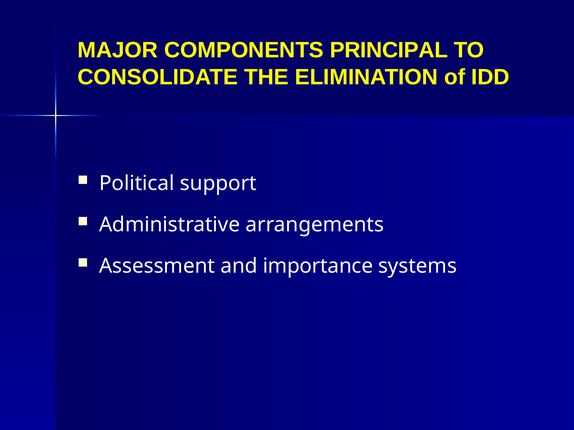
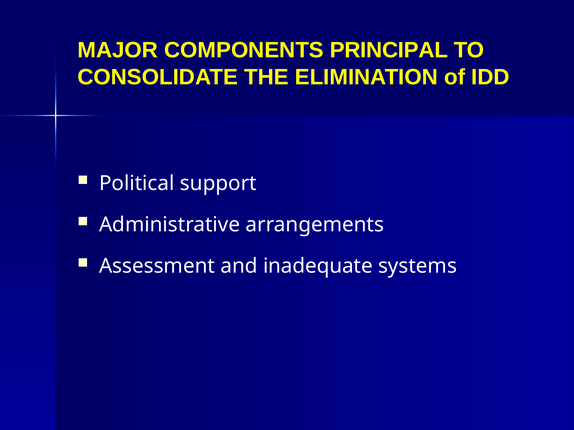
importance: importance -> inadequate (318, 266)
